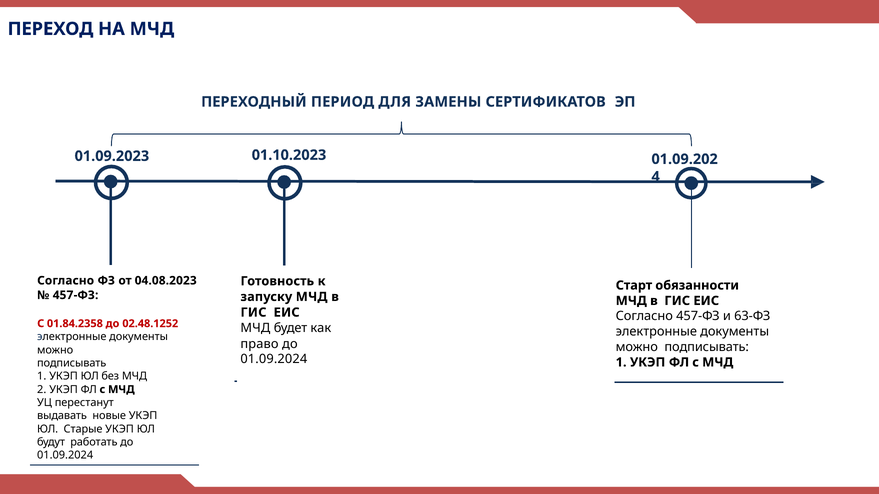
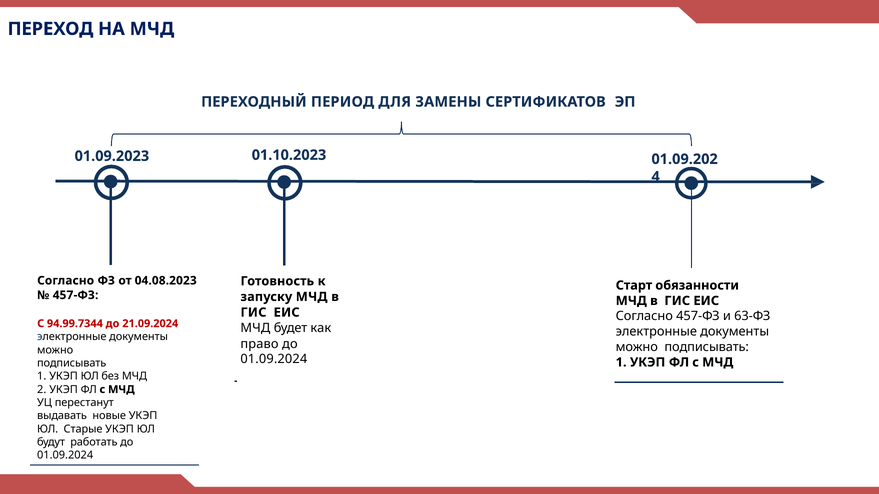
01.84.2358: 01.84.2358 -> 94.99.7344 (75, 324)
02.48.1252: 02.48.1252 -> 21.09.2024 (150, 324)
